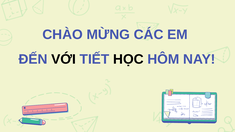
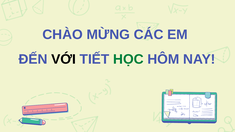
HỌC colour: black -> green (128, 59)
